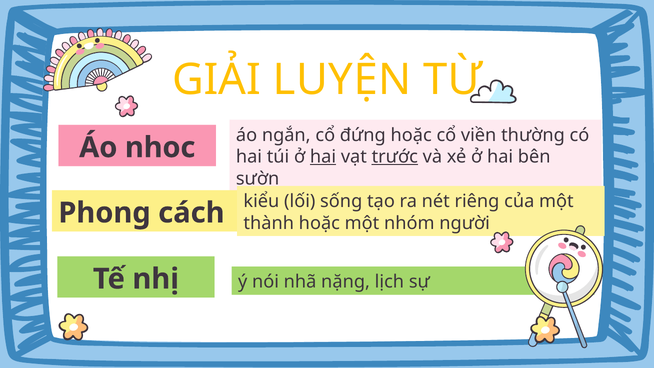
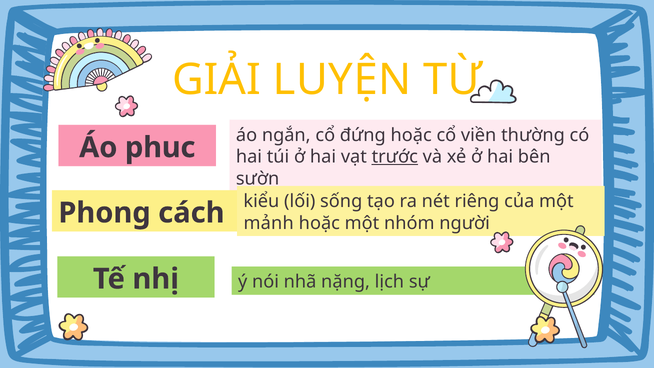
nhọc: nhọc -> phục (160, 147)
hai underline: present -> none (323, 157)
thành: thành -> mảnh (269, 223)
